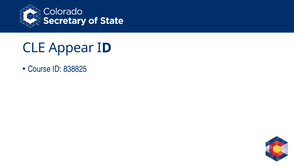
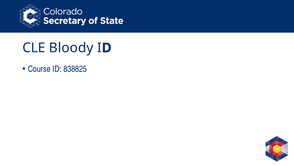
Appear: Appear -> Bloody (71, 48)
